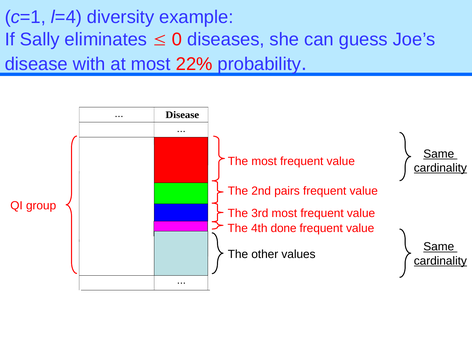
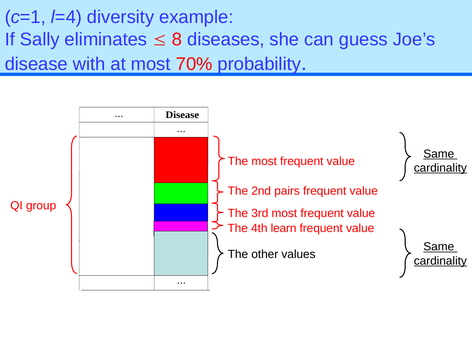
0: 0 -> 8 (177, 39)
22%: 22% -> 70% (194, 64)
done: done -> learn (284, 228)
